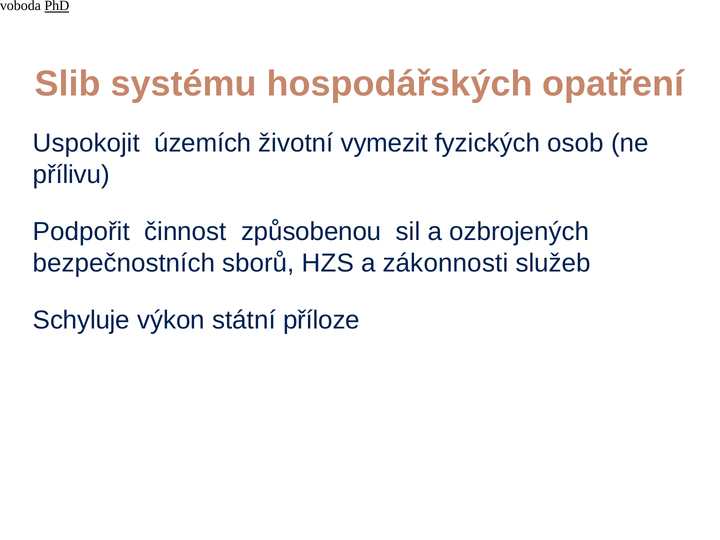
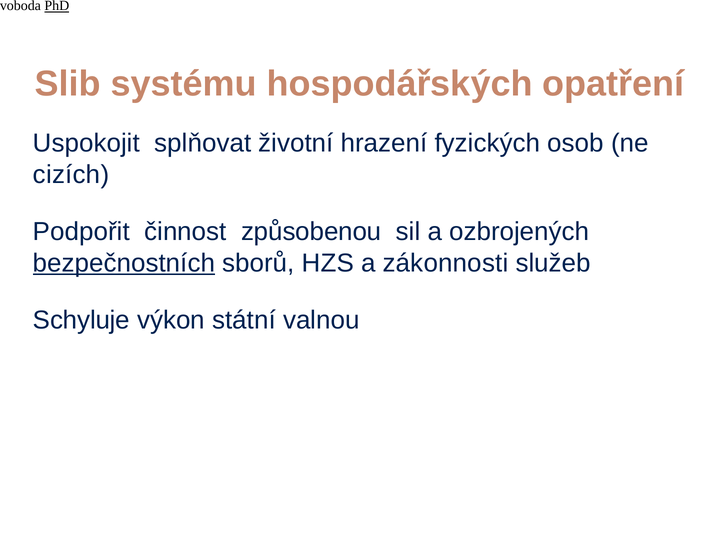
územích: územích -> splňovat (203, 143)
vymezit: vymezit -> hrazení (384, 143)
přílivu: přílivu -> cizích (71, 175)
bezpečnostních underline: none -> present (124, 263)
příloze: příloze -> valnou (321, 320)
